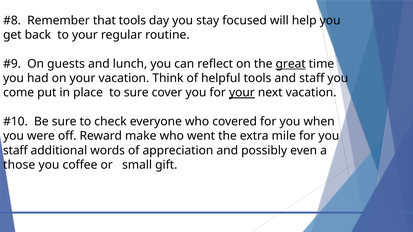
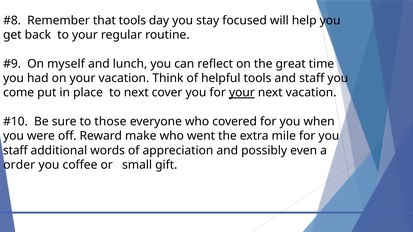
guests: guests -> myself (66, 64)
great underline: present -> none (291, 64)
to sure: sure -> next (136, 93)
check: check -> those (110, 122)
those: those -> order (19, 165)
